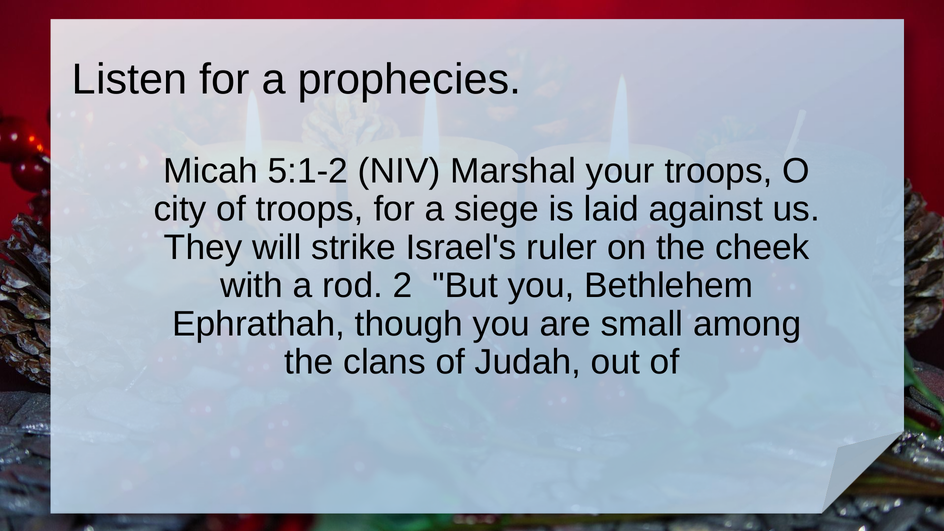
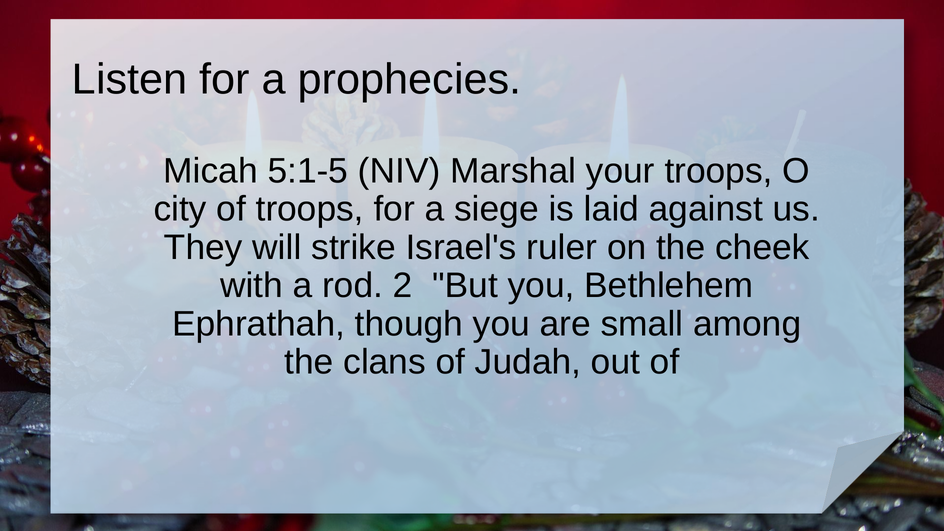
5:1-2: 5:1-2 -> 5:1-5 (308, 171)
